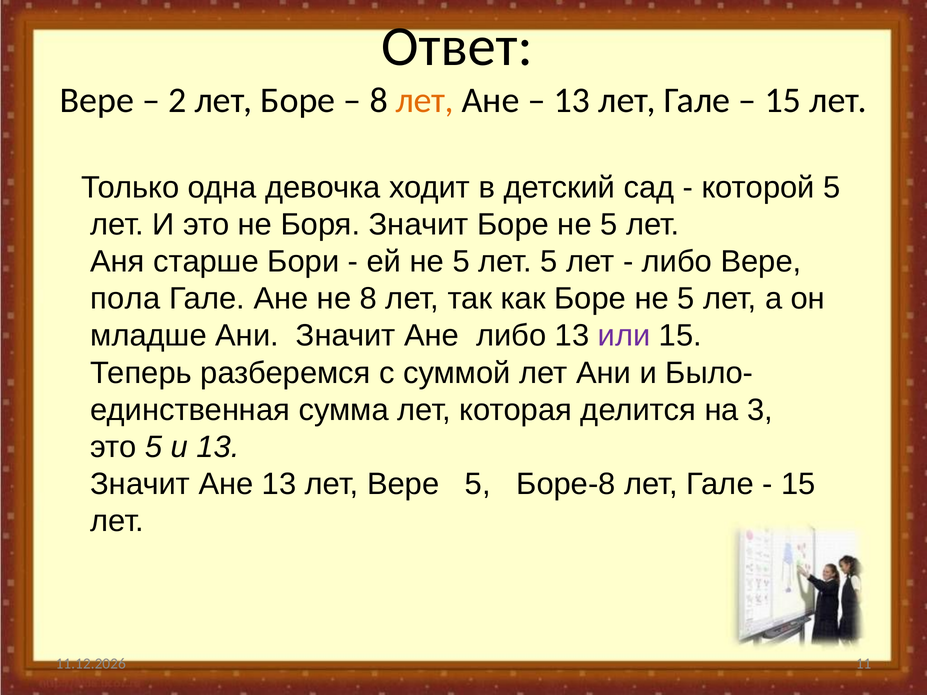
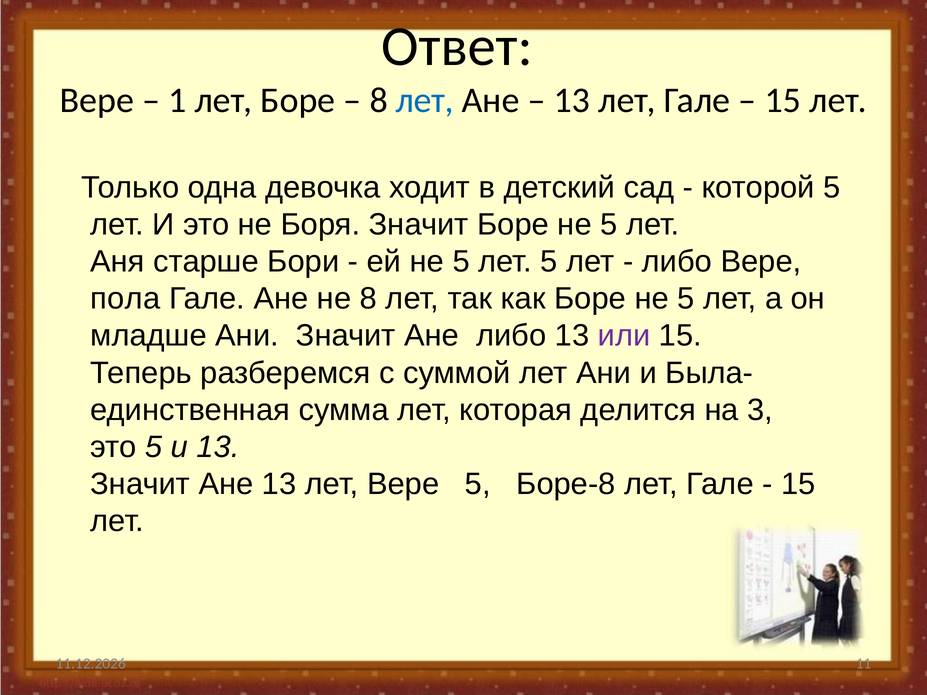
2: 2 -> 1 (177, 101)
лет colour: orange -> blue (425, 101)
Было-: Было- -> Была- (709, 373)
